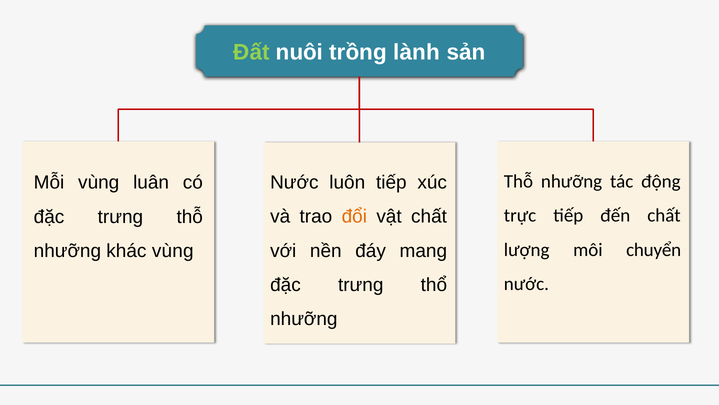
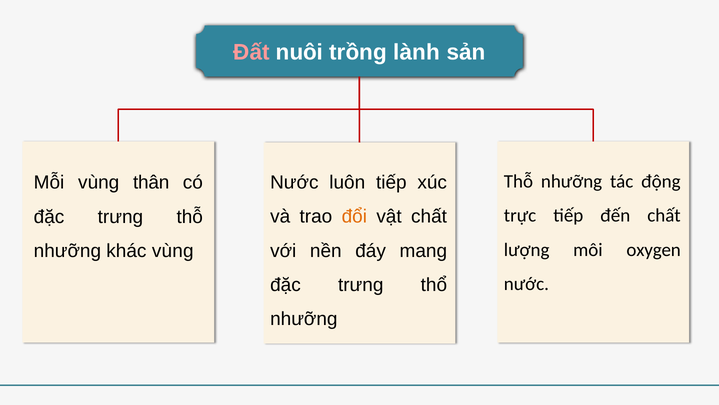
Đất colour: light green -> pink (251, 52)
luân: luân -> thân (151, 182)
chuyển: chuyển -> oxygen (654, 249)
